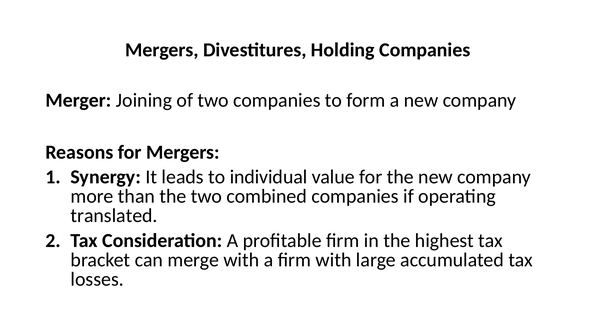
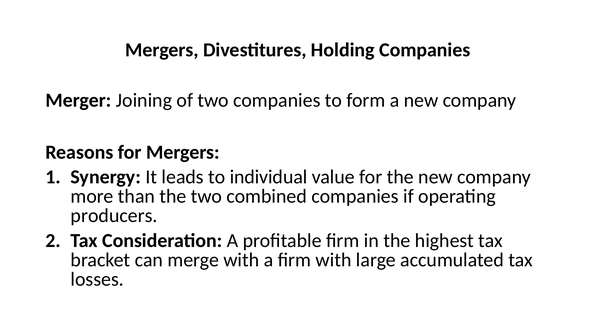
translated: translated -> producers (114, 216)
